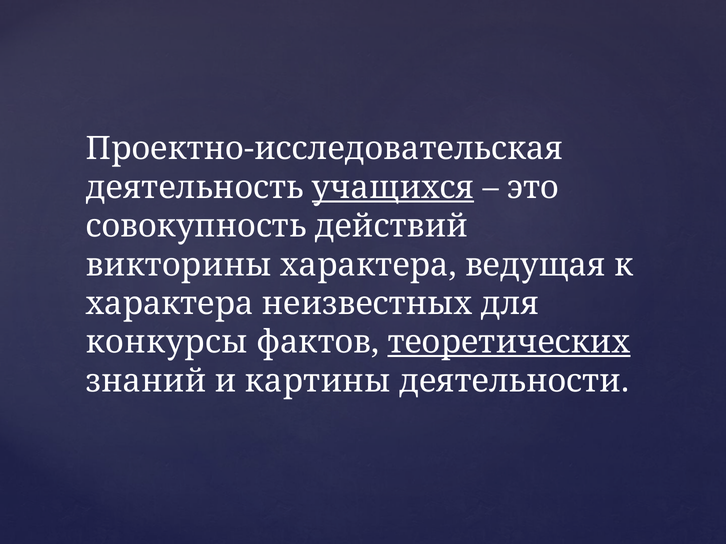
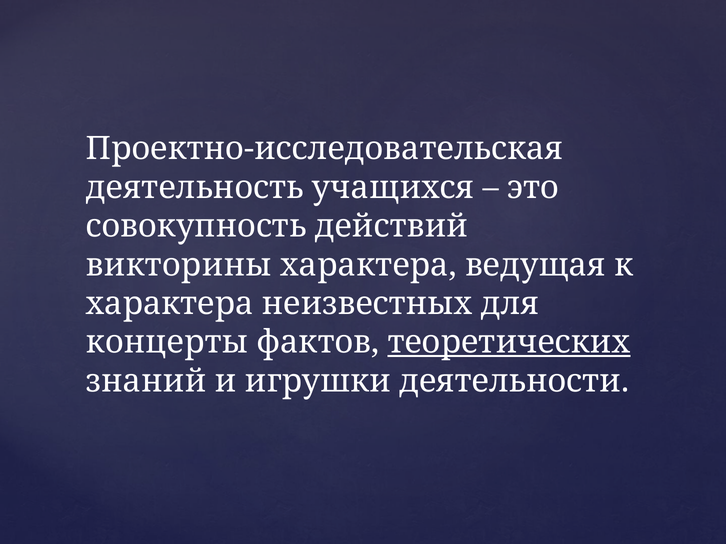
учащихся underline: present -> none (393, 188)
конкурсы: конкурсы -> концерты (167, 343)
картины: картины -> игрушки (318, 381)
